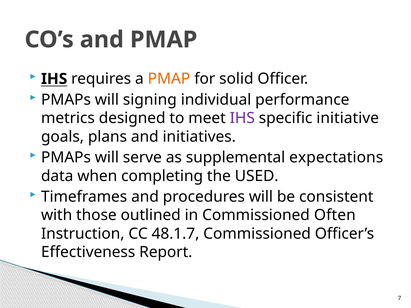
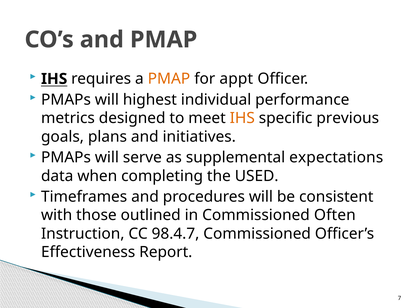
solid: solid -> appt (236, 79)
signing: signing -> highest (150, 100)
IHS colour: purple -> orange (242, 118)
initiative: initiative -> previous (348, 118)
48.1.7: 48.1.7 -> 98.4.7 (175, 234)
